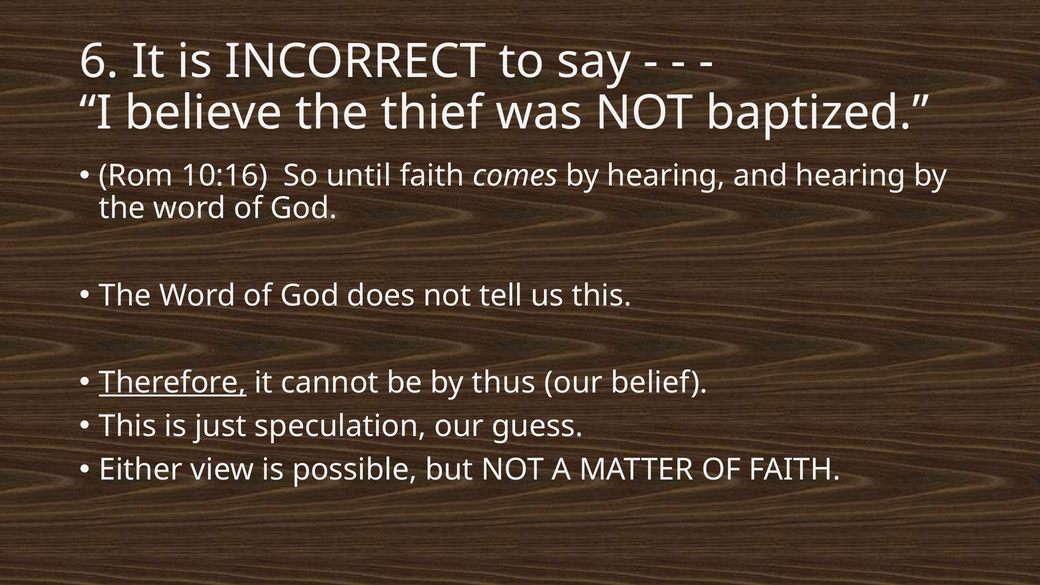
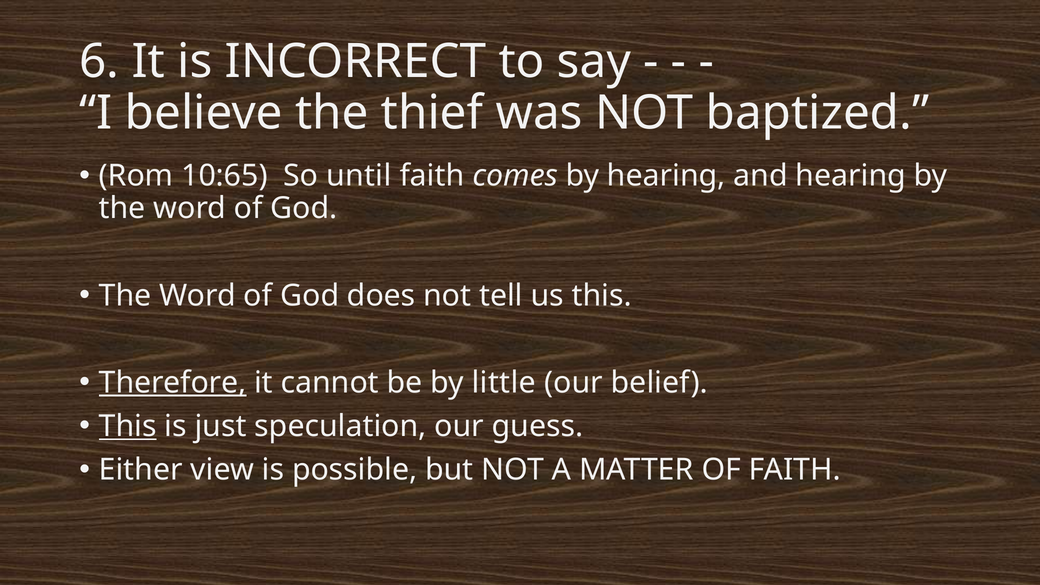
10:16: 10:16 -> 10:65 (224, 176)
thus: thus -> little (504, 383)
This underline: none -> present (128, 426)
